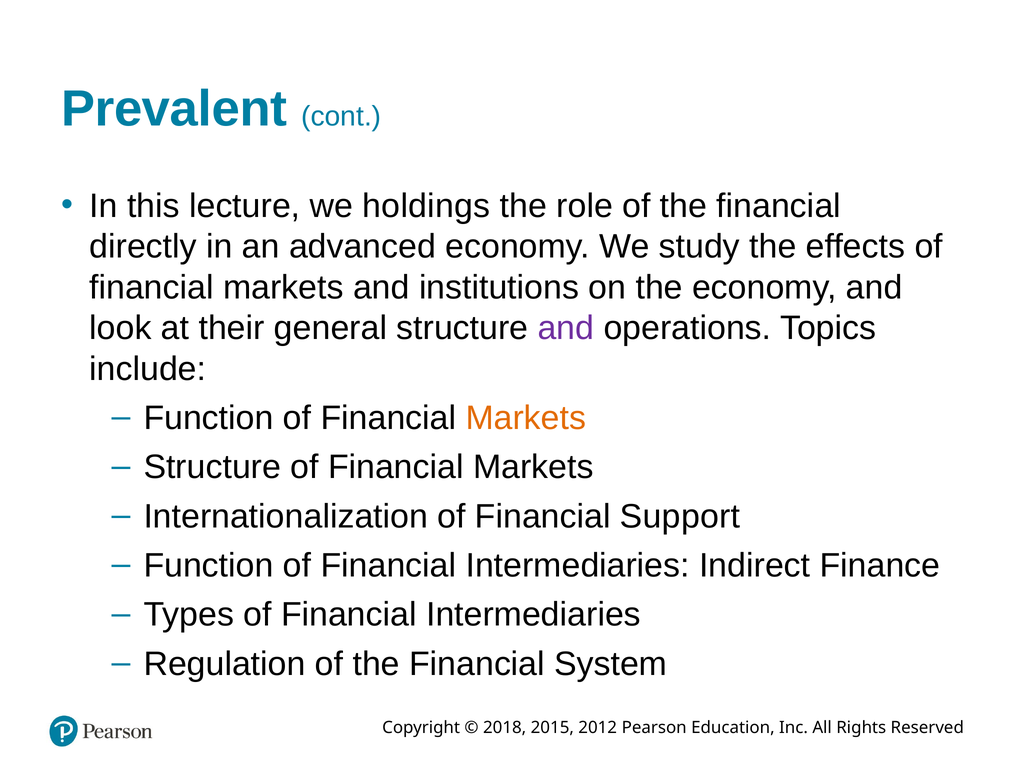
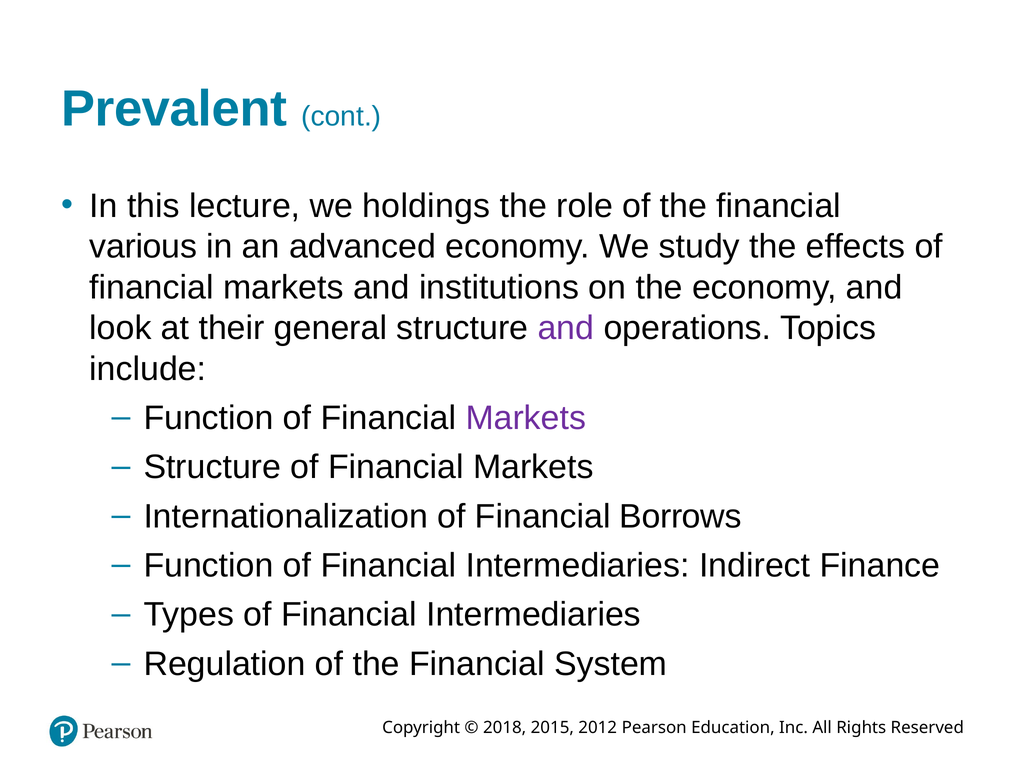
directly: directly -> various (143, 247)
Markets colour: orange -> purple (526, 418)
Support: Support -> Borrows (680, 516)
